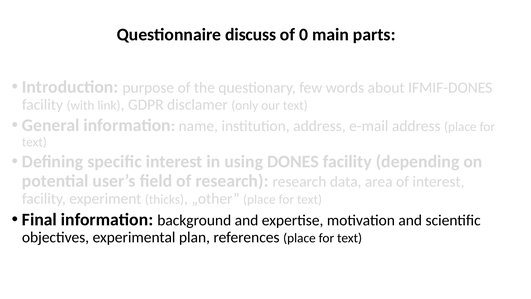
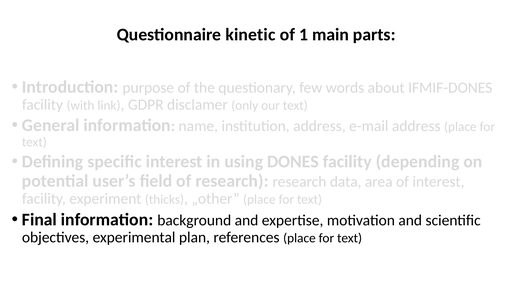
discuss: discuss -> kinetic (250, 35)
0: 0 -> 1 (304, 35)
